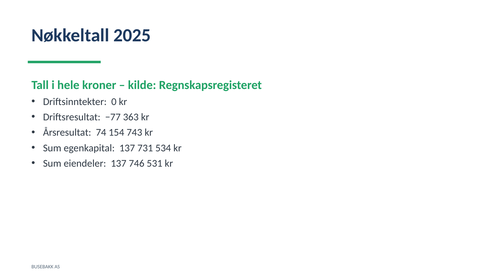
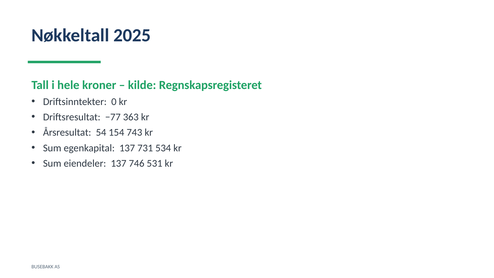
74: 74 -> 54 (101, 132)
